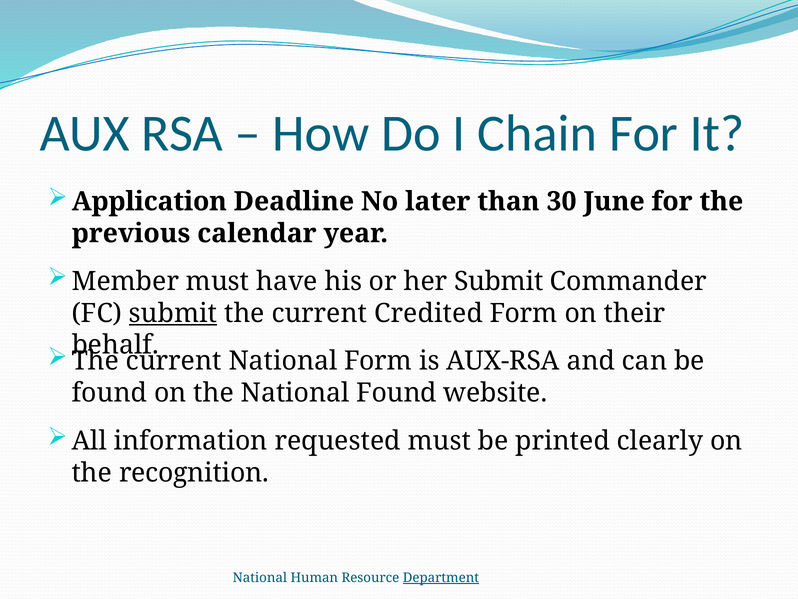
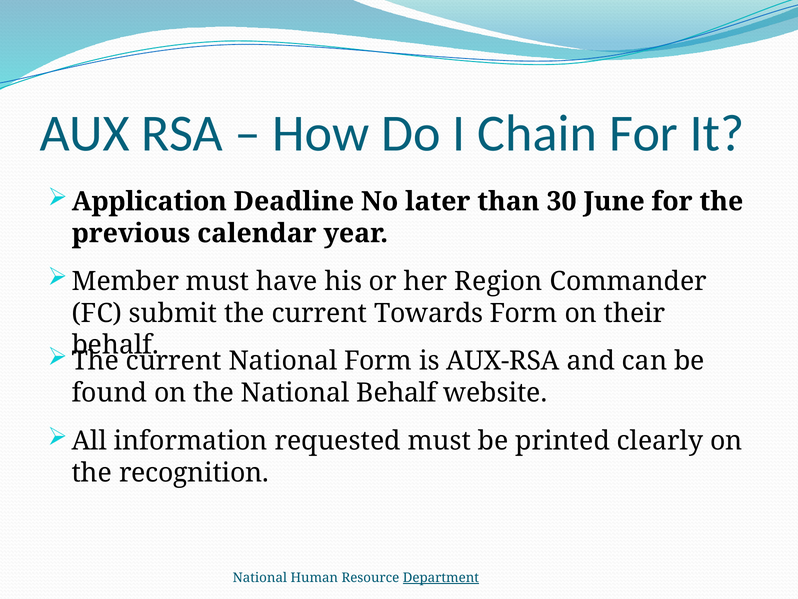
her Submit: Submit -> Region (498, 281)
submit underline: present -> none (173, 313)
Credited: Credited -> Towards (429, 313)
National Found: Found -> Behalf (397, 393)
